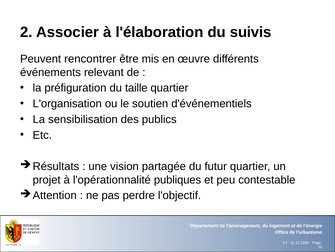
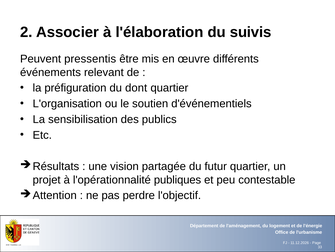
rencontrer: rencontrer -> pressentis (90, 59)
taille: taille -> dont (136, 88)
